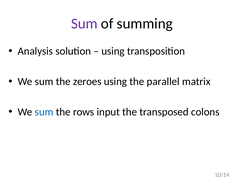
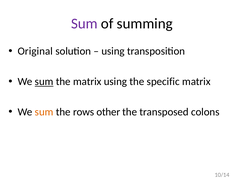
Analysis: Analysis -> Original (35, 51)
sum underline: none -> present (44, 82)
the zeroes: zeroes -> matrix (87, 82)
parallel: parallel -> specific (163, 82)
sum colour: blue -> orange (44, 112)
input: input -> other (108, 112)
